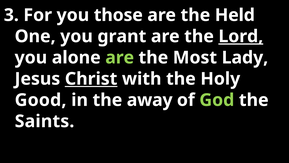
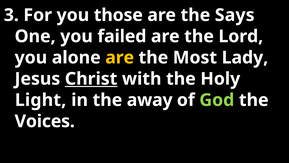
Held: Held -> Says (235, 15)
grant: grant -> failed (122, 36)
Lord underline: present -> none (241, 36)
are colour: light green -> yellow (120, 57)
Good: Good -> Light (41, 100)
Saints: Saints -> Voices (45, 121)
